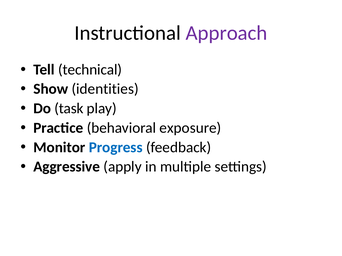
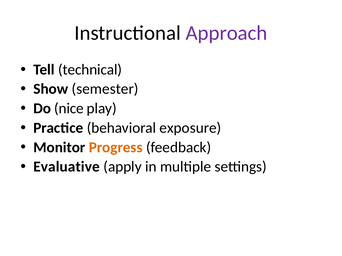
identities: identities -> semester (105, 89)
task: task -> nice (69, 109)
Progress colour: blue -> orange (116, 148)
Aggressive: Aggressive -> Evaluative (67, 167)
